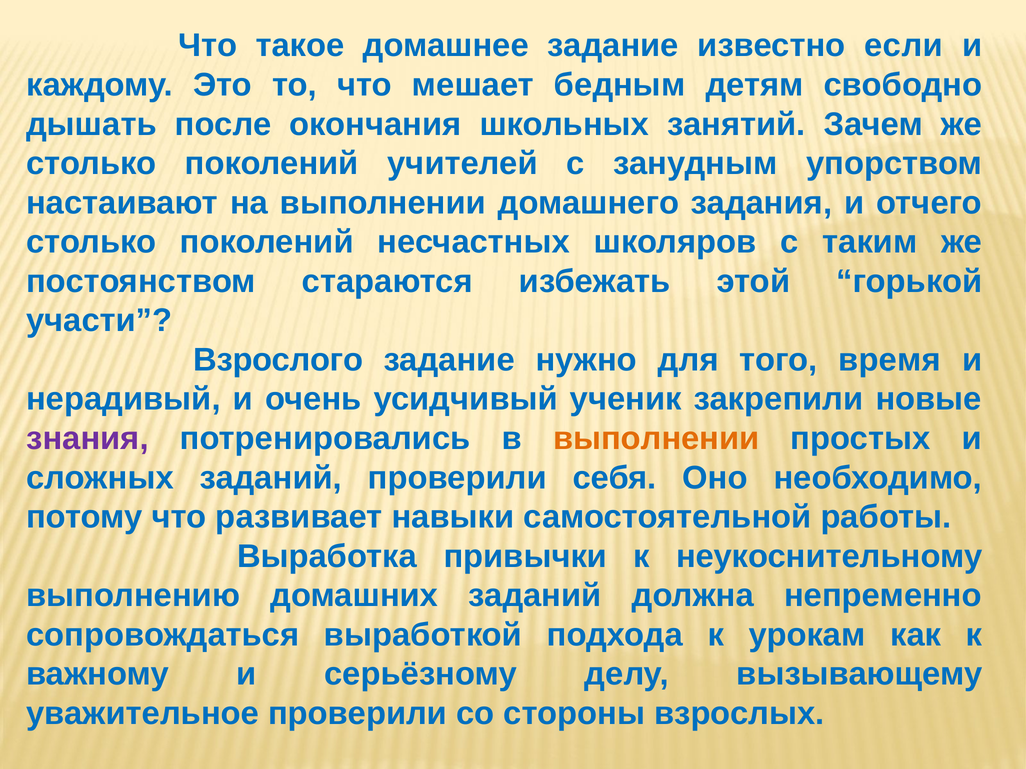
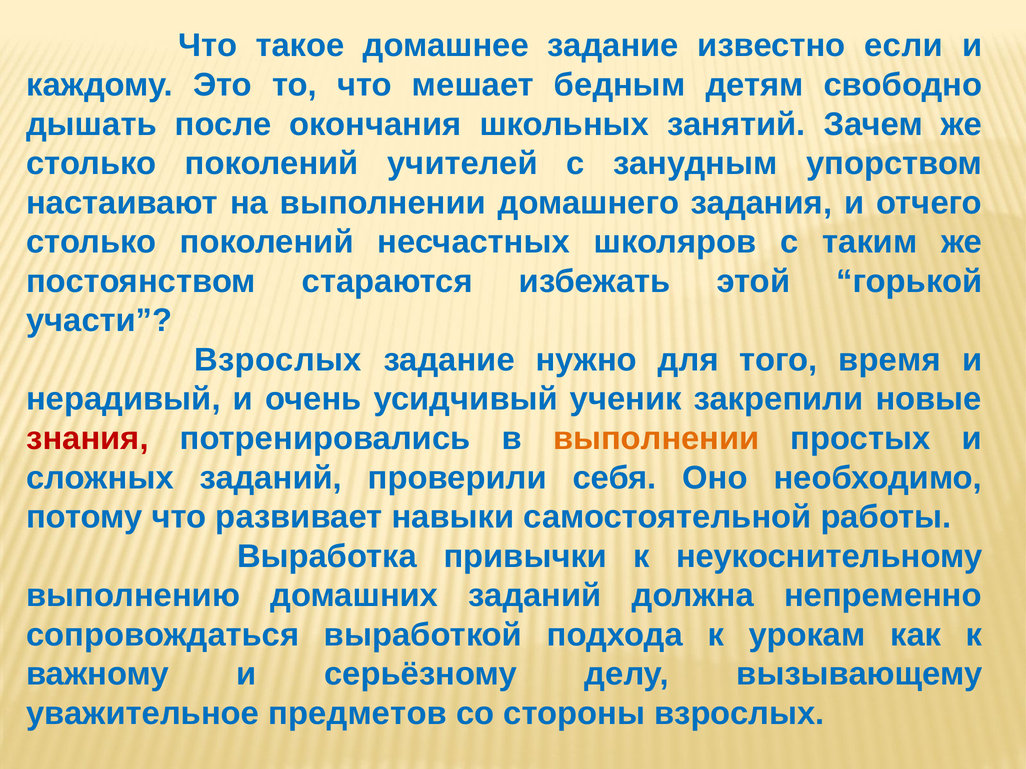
Взрослого: Взрослого -> Взрослых (278, 360)
знания colour: purple -> red (87, 439)
уважительное проверили: проверили -> предметов (357, 714)
